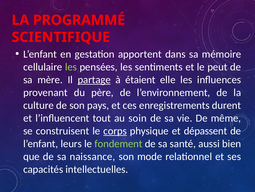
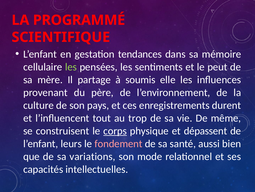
apportent: apportent -> tendances (140, 54)
partage underline: present -> none (94, 79)
étaient: étaient -> soumis (140, 79)
soin: soin -> trop (138, 118)
fondement colour: light green -> pink (118, 143)
naissance: naissance -> variations (92, 156)
